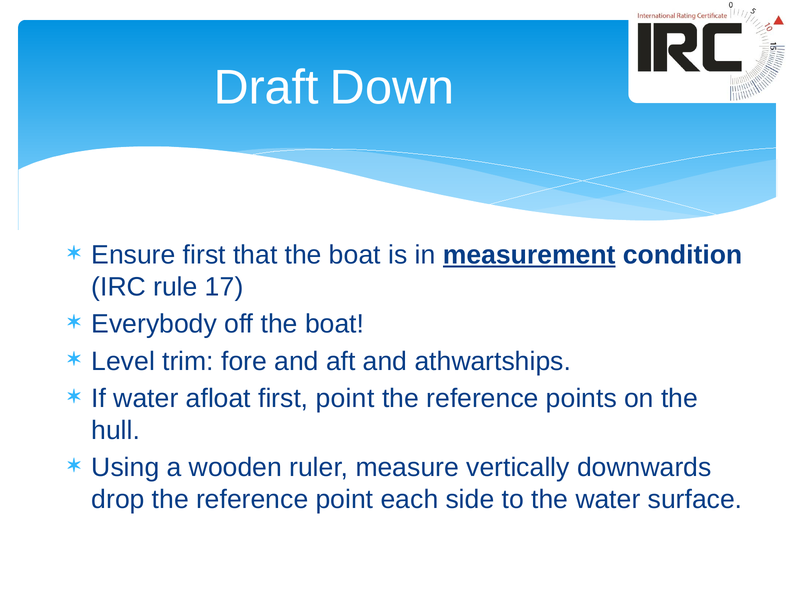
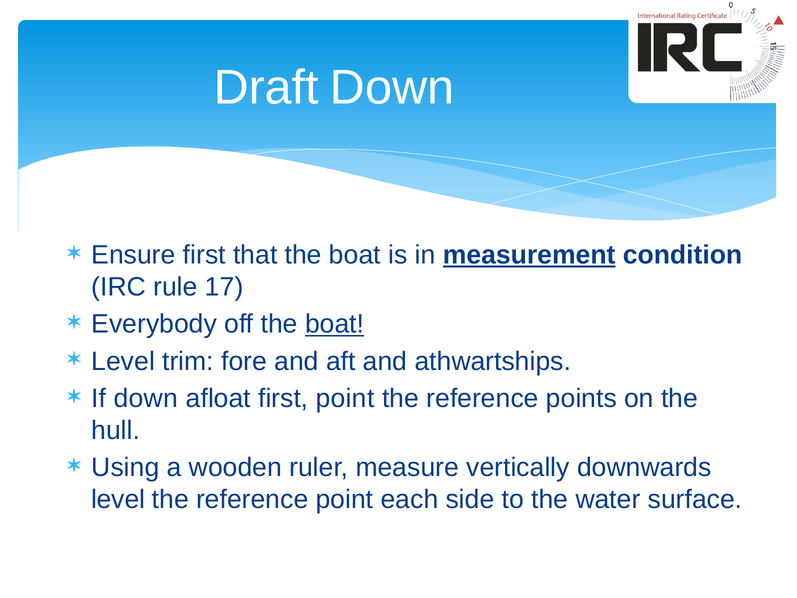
boat underline: none -> present (335, 324)
If water: water -> down (146, 398)
drop: drop -> level (118, 499)
